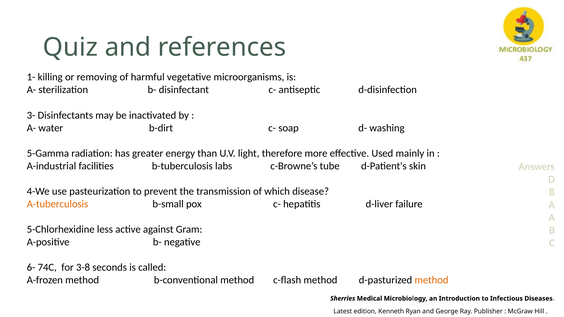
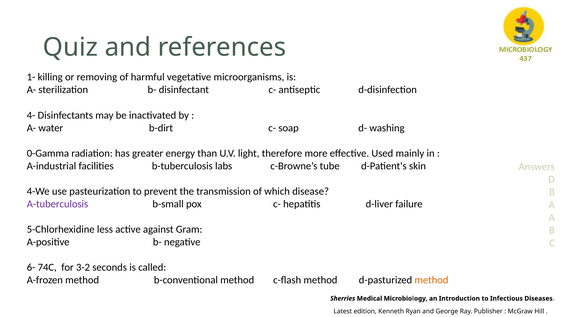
3-: 3- -> 4- (31, 115)
5-Gamma: 5-Gamma -> 0-Gamma (48, 153)
A-tuberculosis colour: orange -> purple (57, 204)
3-8: 3-8 -> 3-2 (83, 268)
